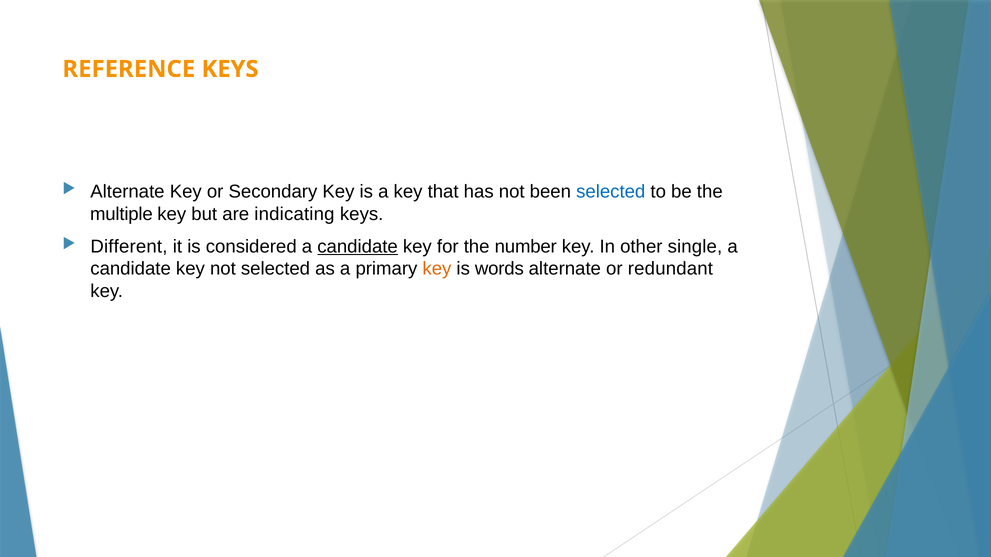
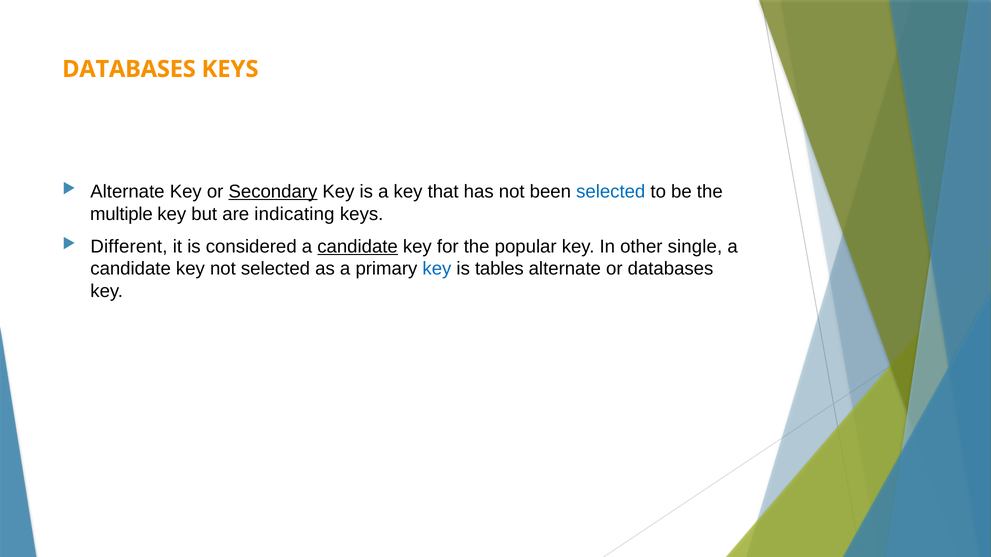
REFERENCE: REFERENCE -> DATABASES (129, 69)
Secondary underline: none -> present (273, 192)
number: number -> popular (526, 247)
key colour: orange -> blue (437, 269)
words: words -> tables (499, 269)
or redundant: redundant -> databases (671, 269)
